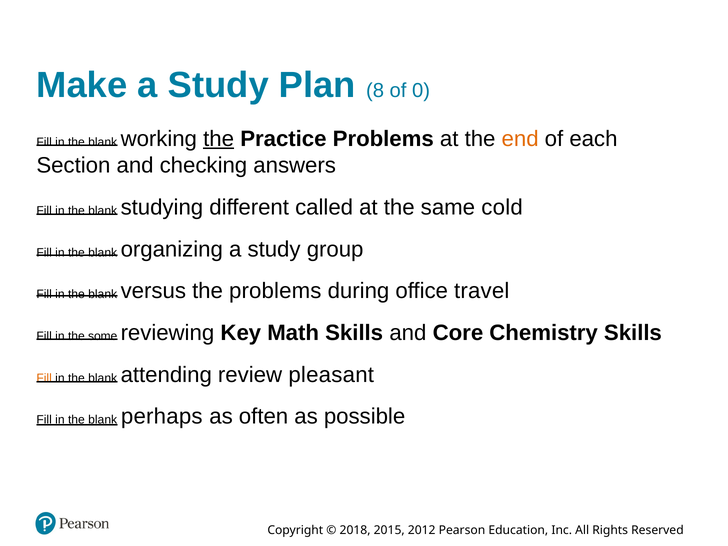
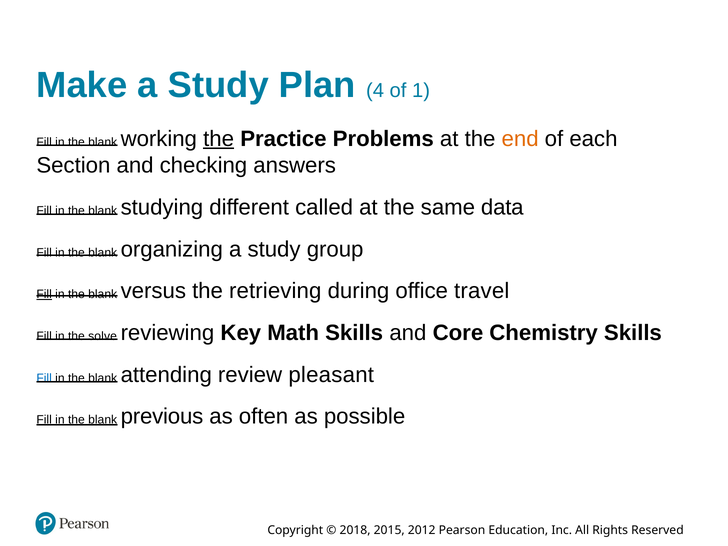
8: 8 -> 4 (375, 91)
0: 0 -> 1 (421, 91)
cold: cold -> data (502, 207)
Fill underline: none -> present (44, 294)
the problems: problems -> retrieving (275, 291)
some: some -> solve (103, 336)
Fill colour: orange -> blue (44, 378)
perhaps: perhaps -> previous (162, 417)
